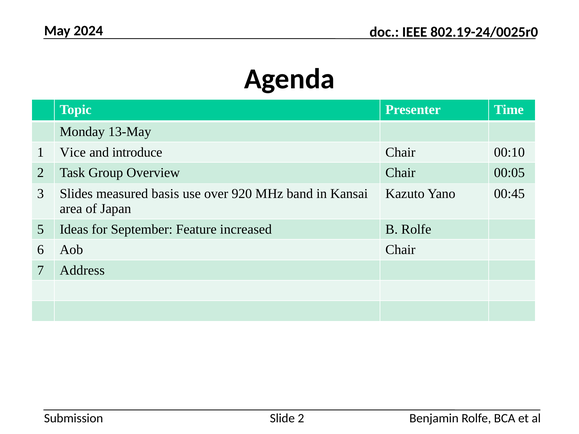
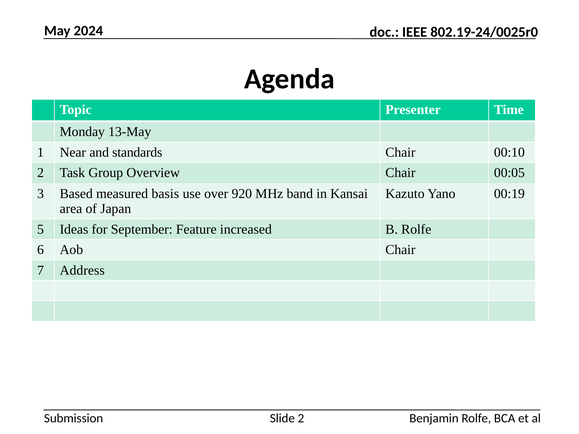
Vice: Vice -> Near (73, 152)
introduce: introduce -> standards (137, 152)
Slides: Slides -> Based (76, 194)
00:45: 00:45 -> 00:19 (509, 194)
